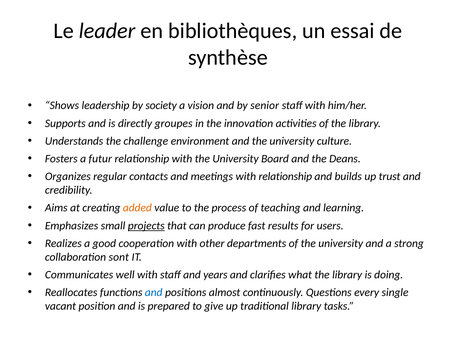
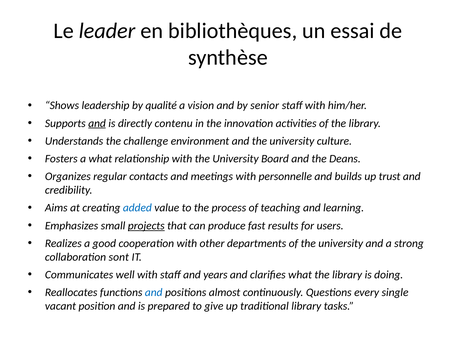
society: society -> qualité (161, 106)
and underline: none -> present (97, 123)
groupes: groupes -> contenu (174, 123)
a futur: futur -> what (100, 159)
with relationship: relationship -> personnelle (285, 176)
added colour: orange -> blue (137, 208)
